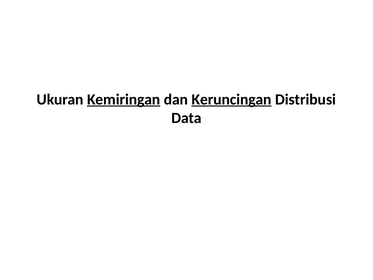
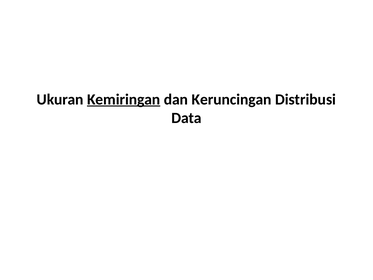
Keruncingan underline: present -> none (232, 99)
